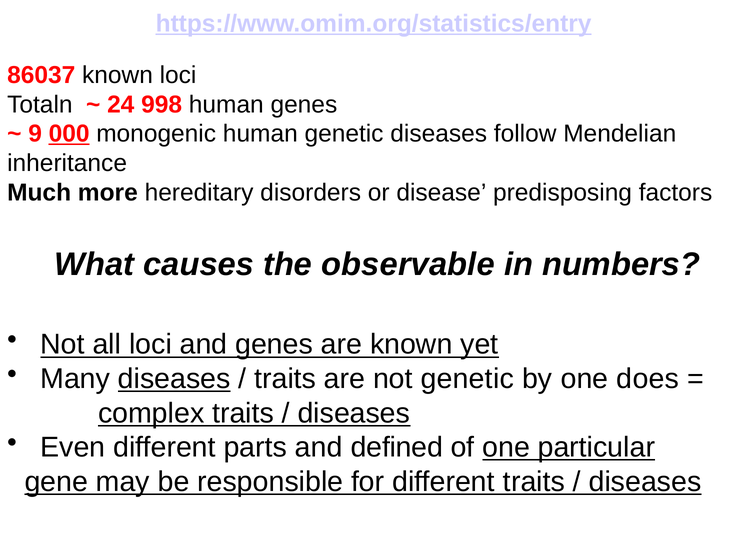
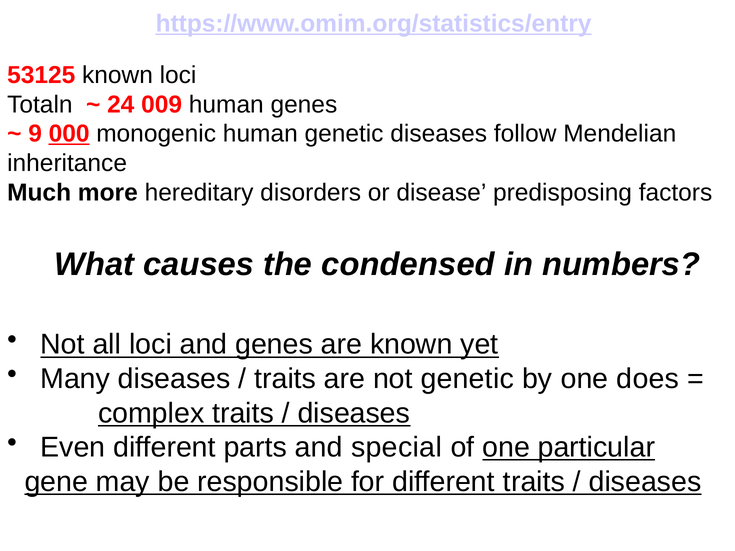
86037: 86037 -> 53125 (41, 75)
998: 998 -> 009 (162, 105)
observable: observable -> condensed (408, 265)
diseases underline: present -> none (174, 379)
defined: defined -> special (397, 448)
